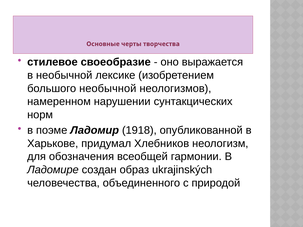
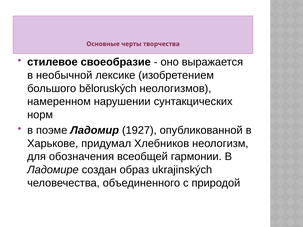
большого необычной: необычной -> běloruských (108, 88)
1918: 1918 -> 1927 (139, 130)
